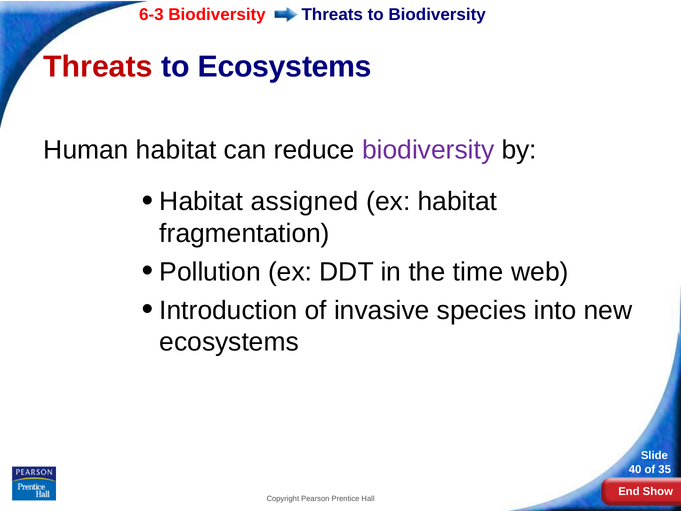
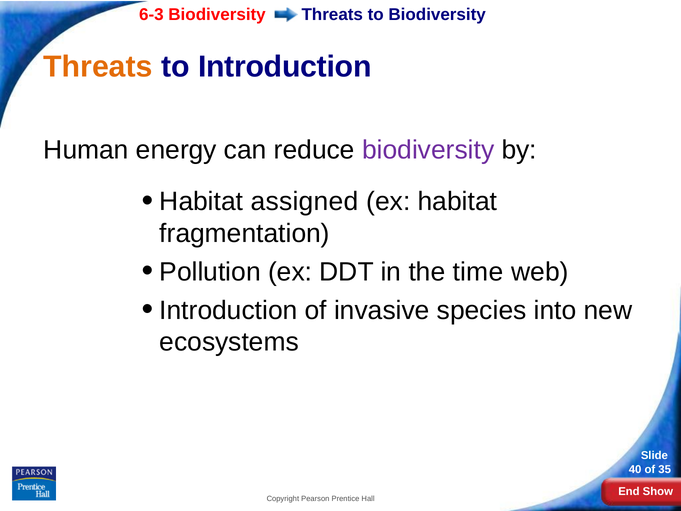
Threats colour: red -> orange (98, 67)
to Ecosystems: Ecosystems -> Introduction (285, 67)
Human habitat: habitat -> energy (176, 150)
